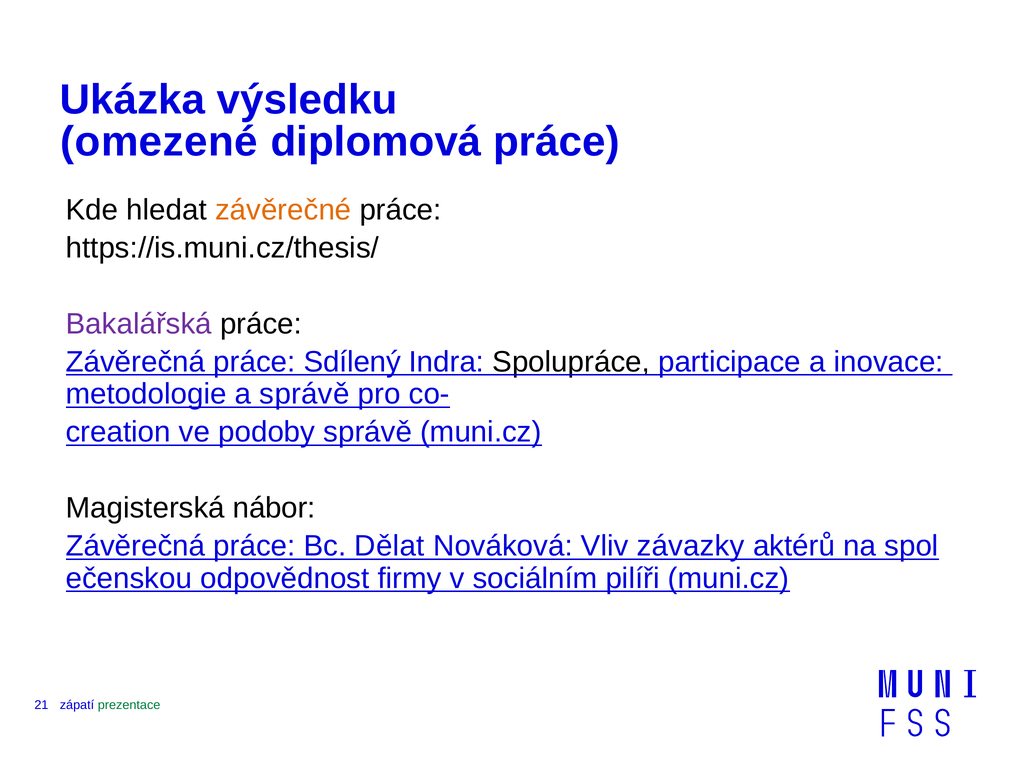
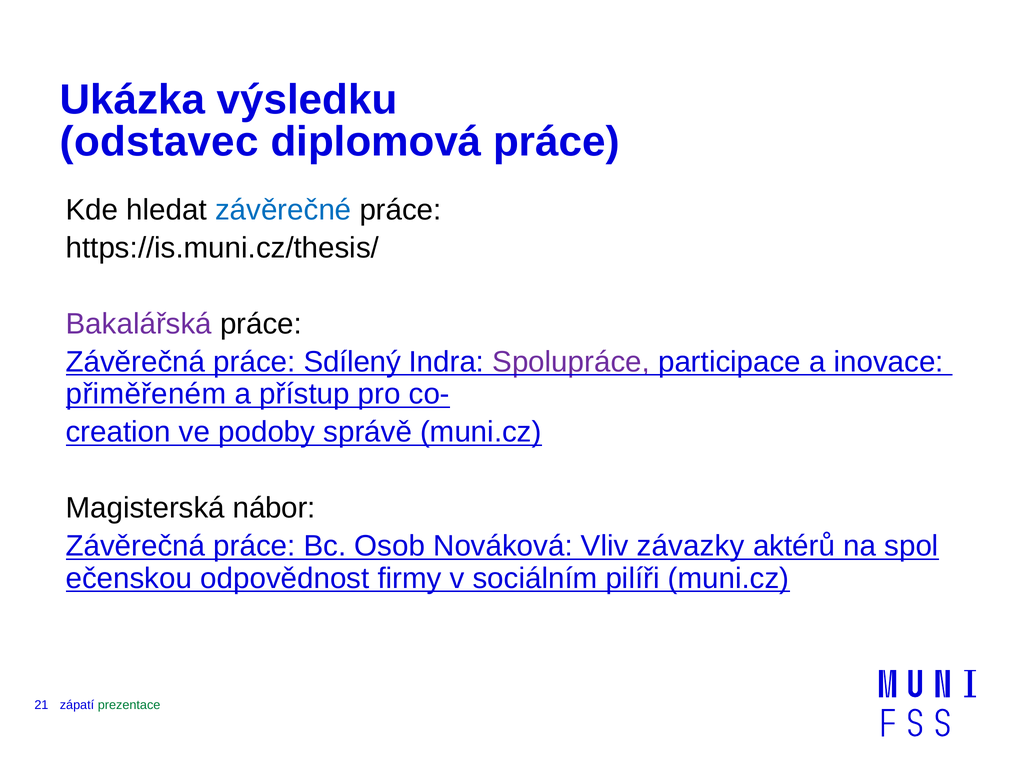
omezené: omezené -> odstavec (159, 142)
závěrečné colour: orange -> blue (283, 210)
Spolupráce colour: black -> purple (571, 362)
metodologie: metodologie -> přiměřeném (146, 394)
a správě: správě -> přístup (305, 394)
Dělat: Dělat -> Osob (390, 546)
